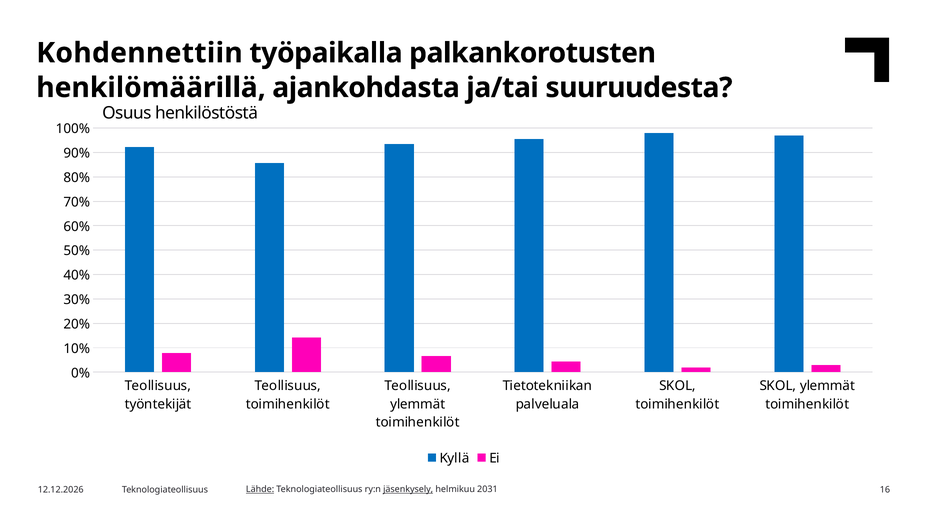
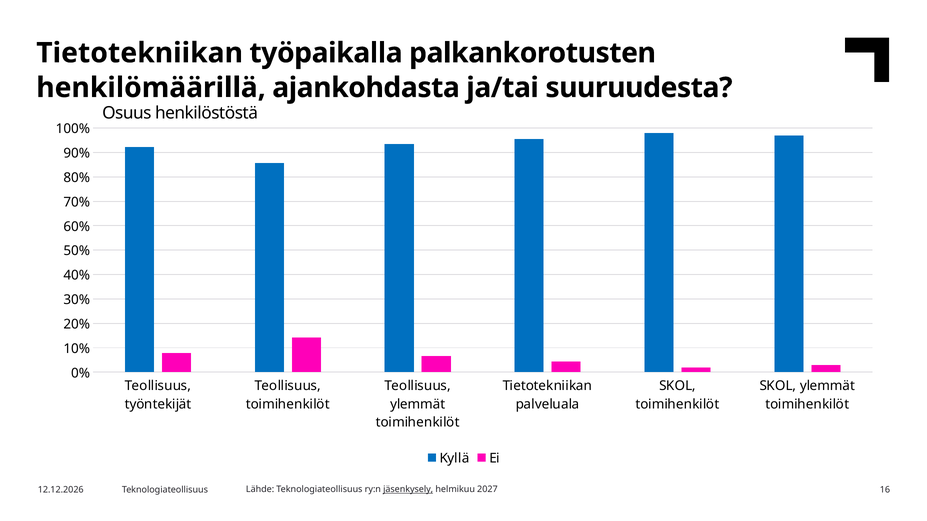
Kohdennettiin: Kohdennettiin -> Tietotekniikan (140, 53)
Lähde underline: present -> none (260, 490)
2031: 2031 -> 2027 (487, 490)
